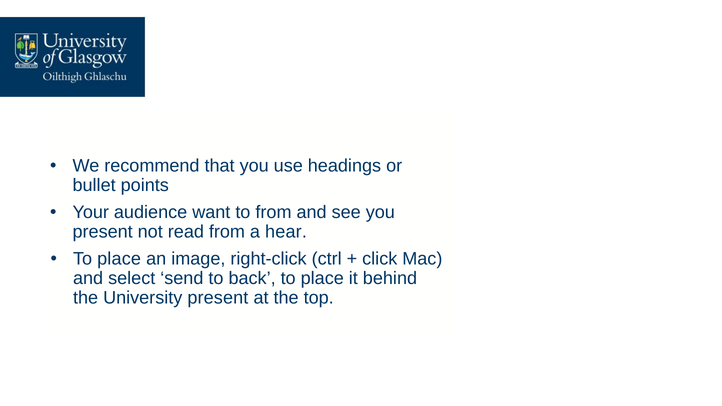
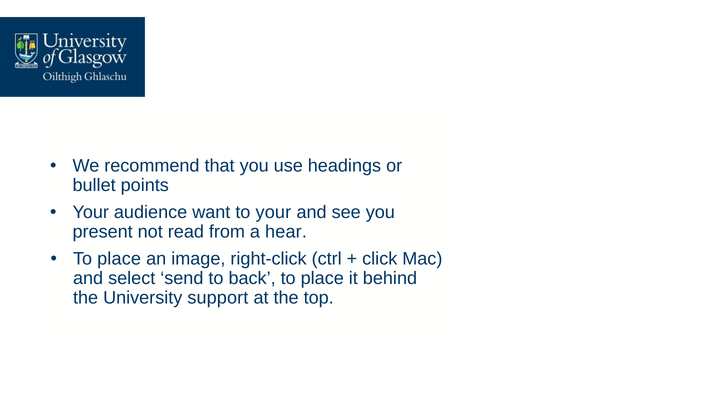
to from: from -> your (273, 213)
University present: present -> support (218, 298)
